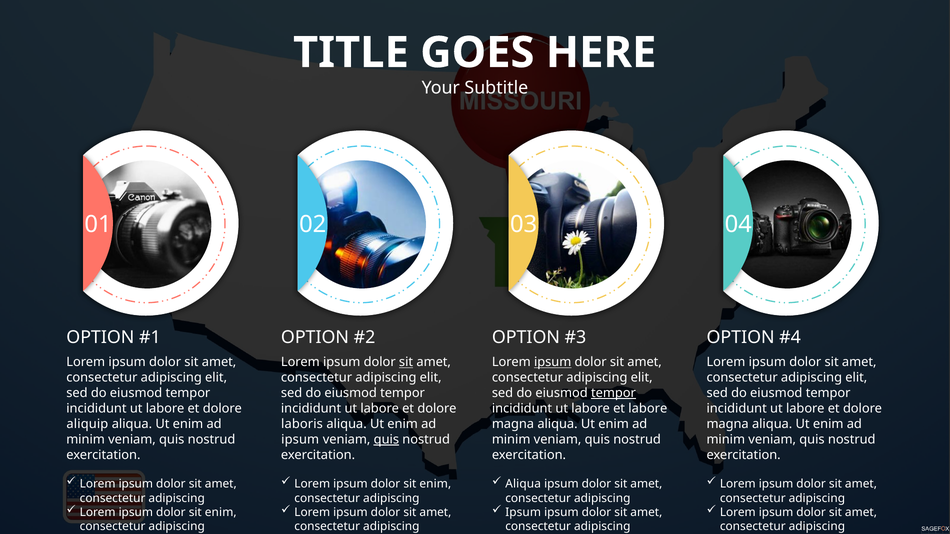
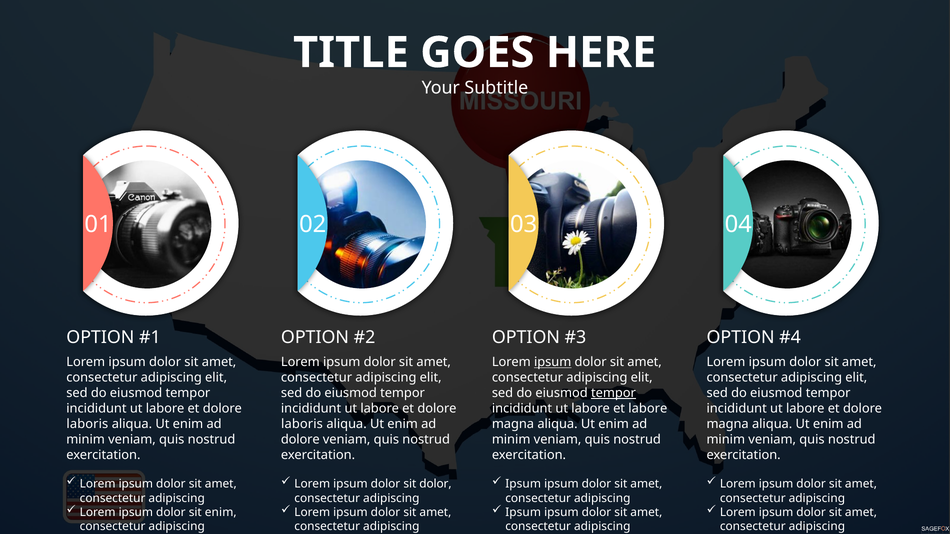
sit underline: present -> none (406, 362)
aliquip: aliquip -> laboris (87, 424)
ipsum: ipsum -> dolore (300, 440)
quis underline: present -> none (386, 440)
enim: enim -> dolor (435, 484)
Aliqua: Aliqua -> Ipsum (523, 484)
